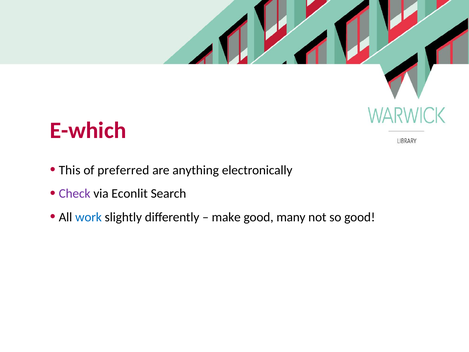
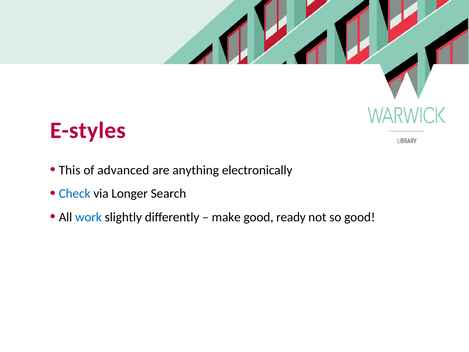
E-which: E-which -> E-styles (88, 130)
preferred: preferred -> advanced (123, 170)
Check colour: purple -> blue (75, 193)
Econlit: Econlit -> Longer (130, 193)
many: many -> ready (291, 217)
